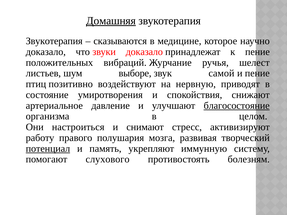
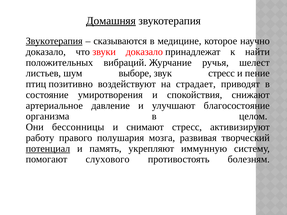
Звукотерапия underline: none -> present (54, 41)
к пение: пение -> найти (257, 52)
звук самой: самой -> стресс (222, 73)
нервную: нервную -> страдает (196, 84)
благосостояние underline: present -> none (237, 106)
настроиться: настроиться -> бессонницы (78, 127)
